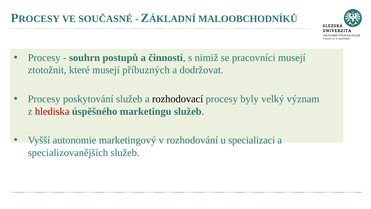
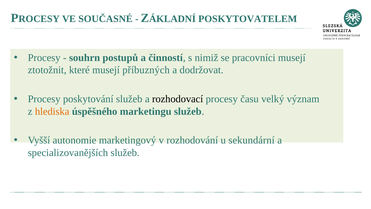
MALOOBCHODNÍKŮ: MALOOBCHODNÍKŮ -> POSKYTOVATELEM (248, 19)
byly: byly -> času (250, 99)
hlediska colour: red -> orange (52, 111)
specializaci: specializaci -> sekundární (252, 140)
